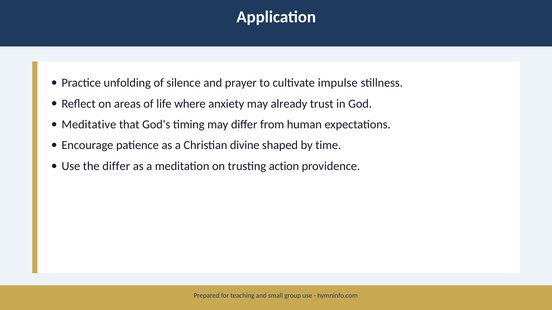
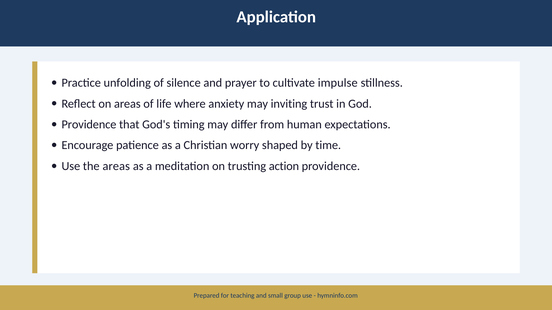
already: already -> inviting (289, 104)
Meditative: Meditative -> Providence (89, 125)
divine: divine -> worry (245, 145)
the differ: differ -> areas (116, 166)
